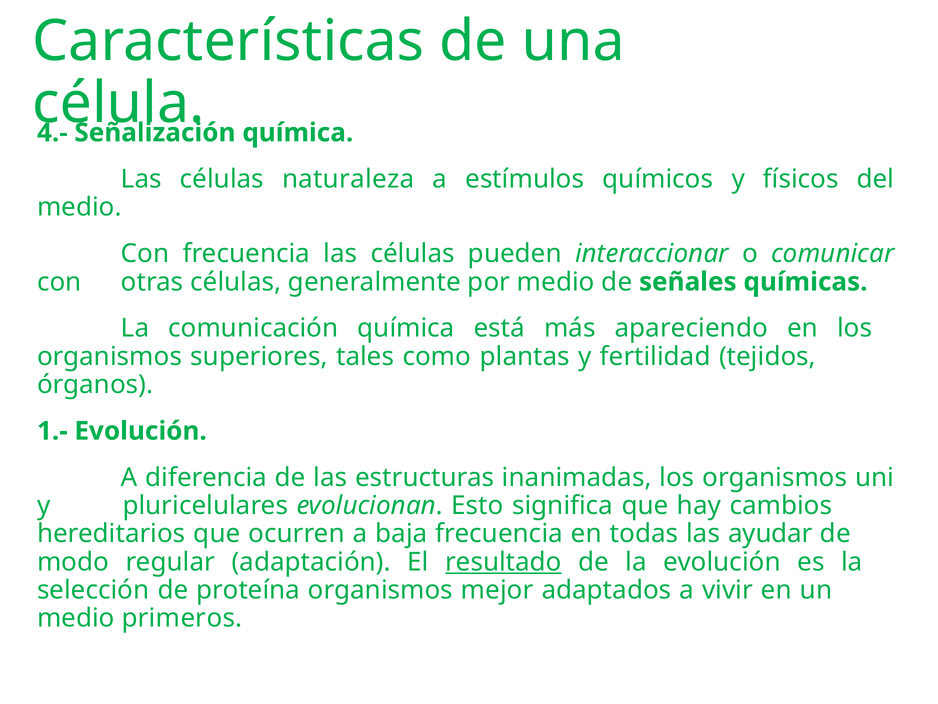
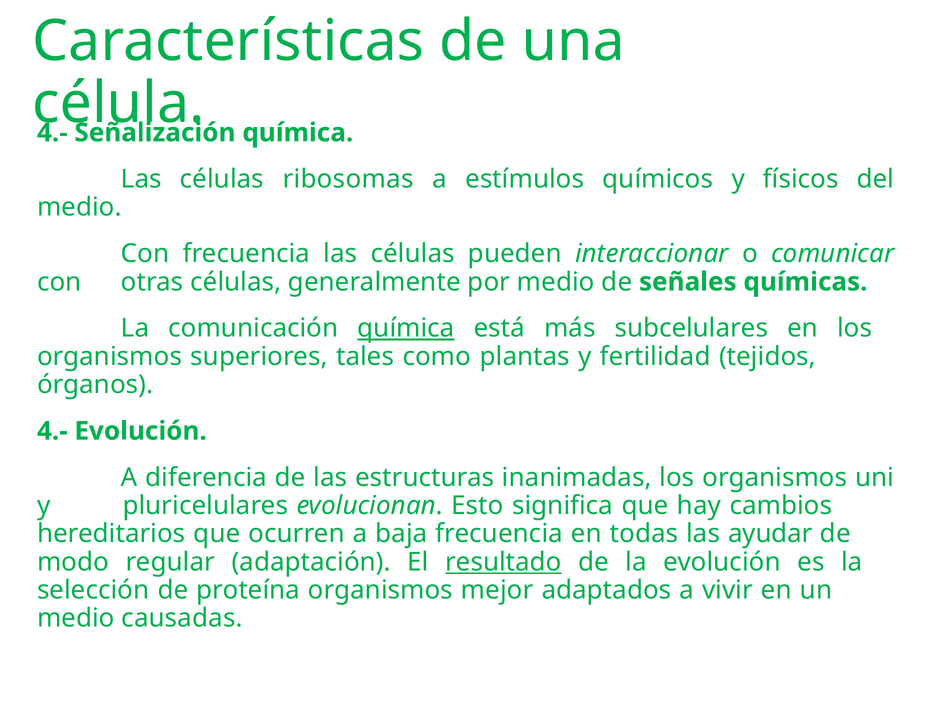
naturaleza: naturaleza -> ribosomas (348, 179)
química underline: none -> present (406, 328)
apareciendo: apareciendo -> subcelulares (691, 328)
1.-: 1.- -> 4.- (52, 431)
primeros: primeros -> causadas (182, 618)
